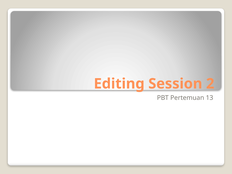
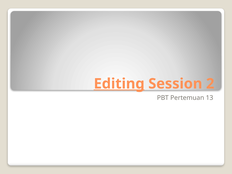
Editing underline: none -> present (119, 84)
